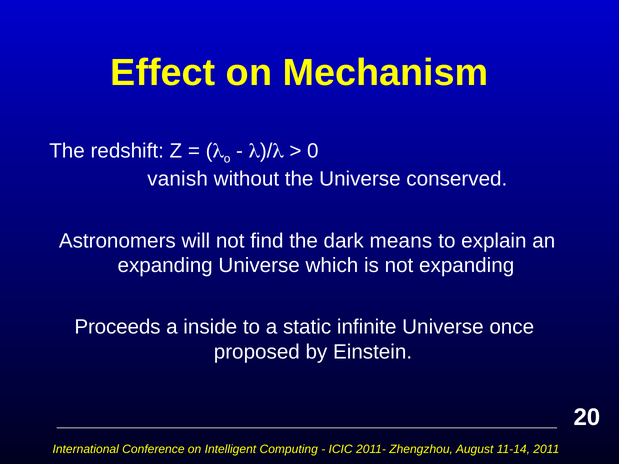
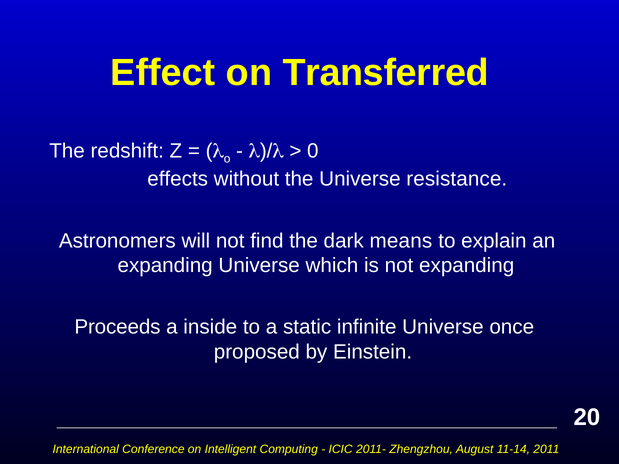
Mechanism: Mechanism -> Transferred (386, 73)
vanish: vanish -> effects (178, 179)
conserved: conserved -> resistance (457, 179)
